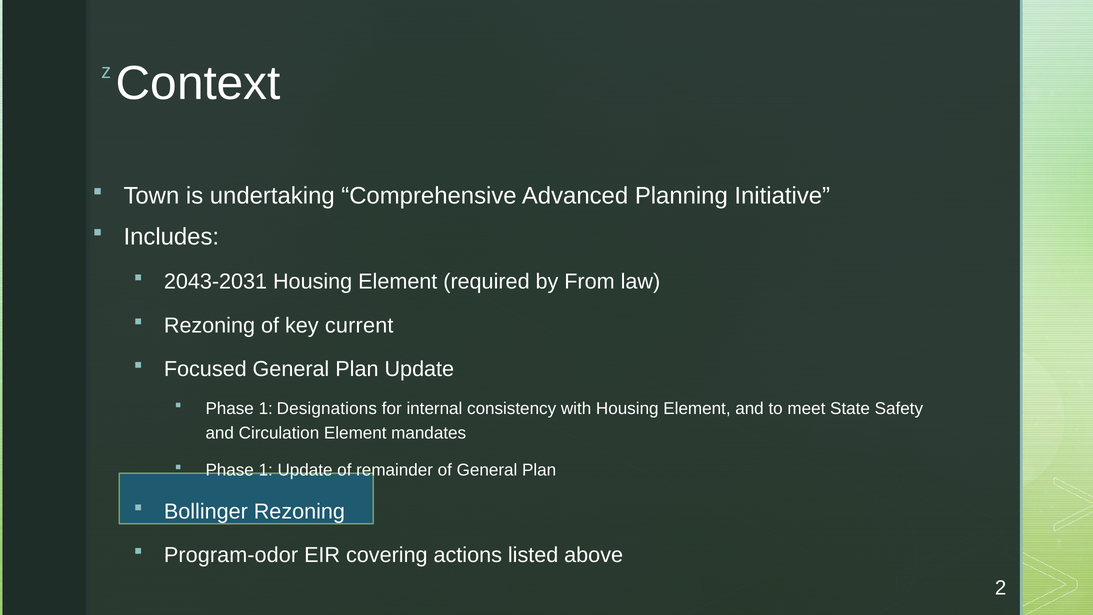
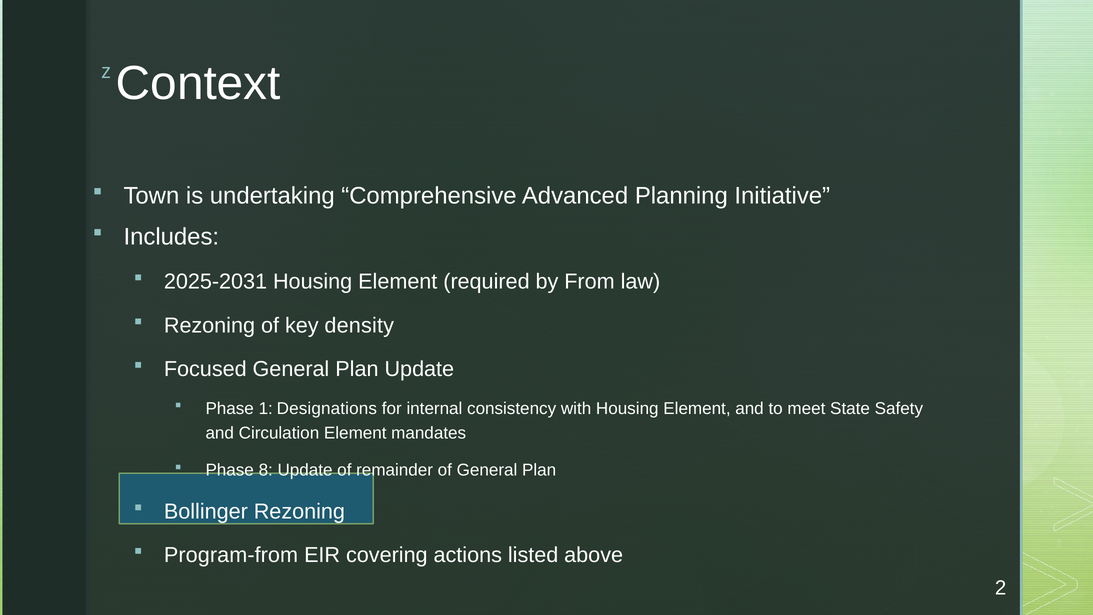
2043-2031: 2043-2031 -> 2025-2031 (216, 282)
current: current -> density (359, 325)
1: 1 -> 8 (266, 470)
Program-odor: Program-odor -> Program-from (231, 555)
